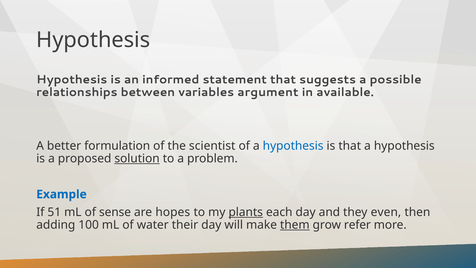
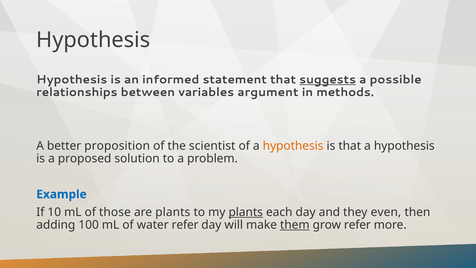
suggests underline: none -> present (328, 79)
available: available -> methods (345, 92)
formulation: formulation -> proposition (117, 146)
hypothesis colour: blue -> orange (293, 146)
solution underline: present -> none (137, 159)
51: 51 -> 10 (54, 212)
sense: sense -> those (115, 212)
are hopes: hopes -> plants (173, 212)
water their: their -> refer (185, 225)
